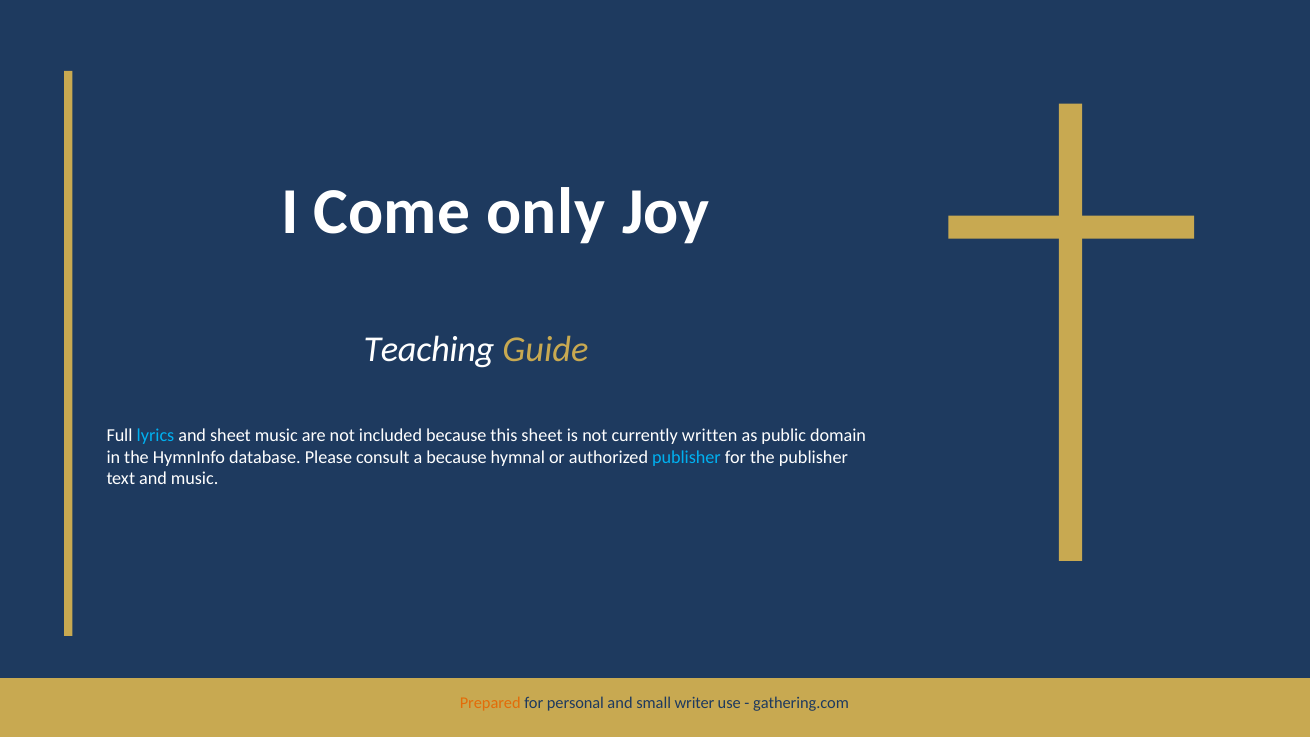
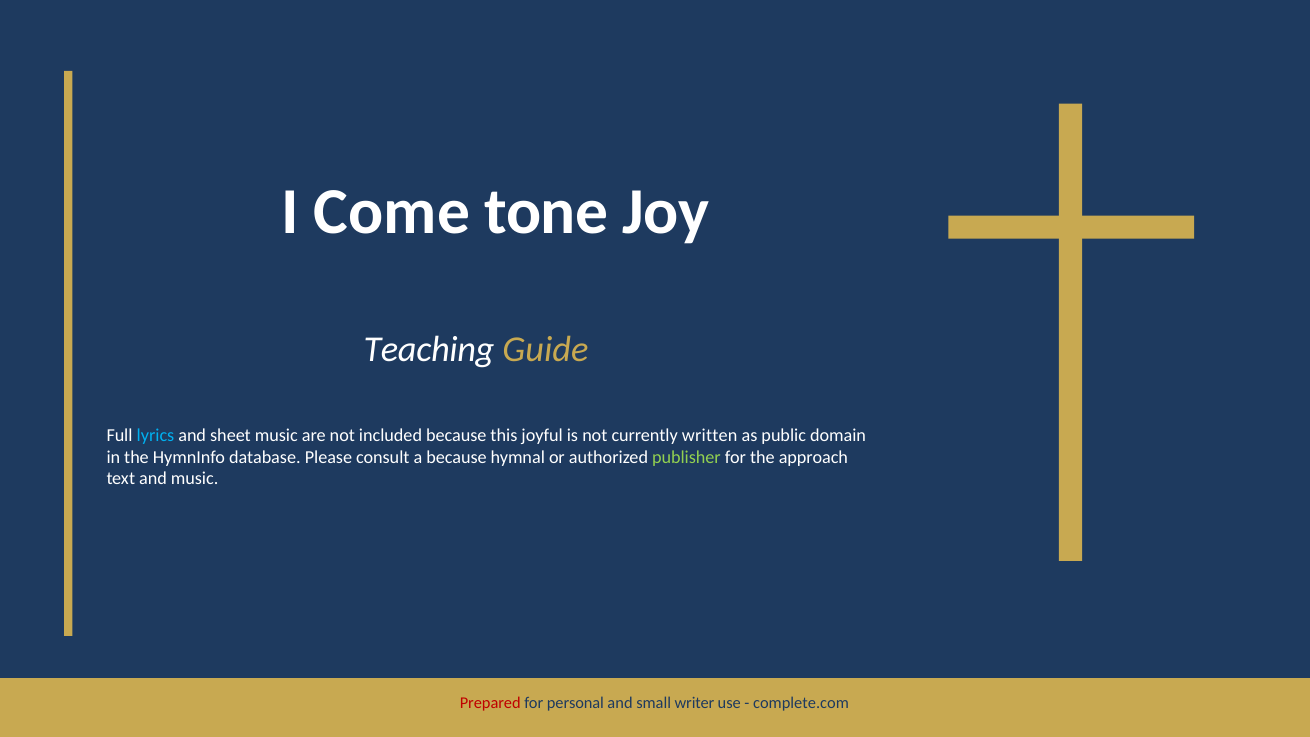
only: only -> tone (546, 212)
this sheet: sheet -> joyful (542, 435)
publisher colour: light blue -> light green (686, 457)
the publisher: publisher -> approach (813, 457)
Prepared colour: orange -> red (490, 703)
gathering.com: gathering.com -> complete.com (801, 703)
